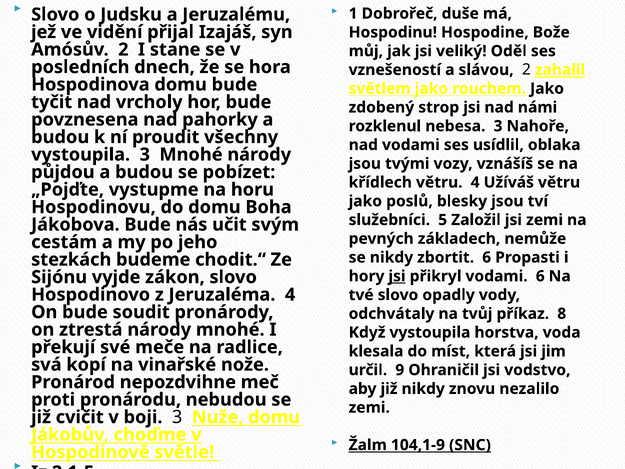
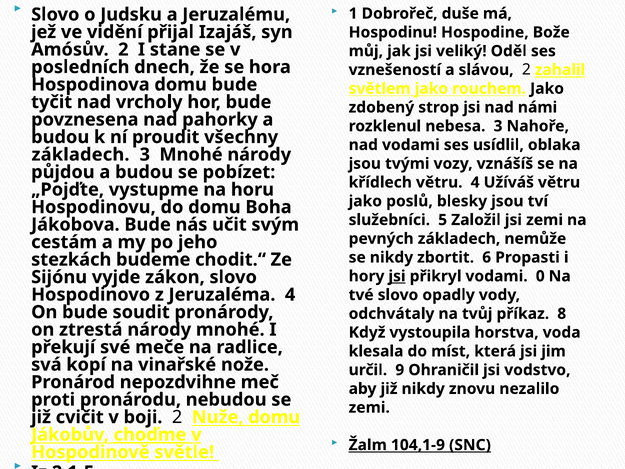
vystoupila: vystoupila -> základech (81, 155)
vodami 6: 6 -> 0 (540, 276)
boji 3: 3 -> 2 (177, 417)
choďme underline: none -> present (150, 434)
